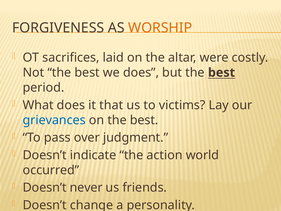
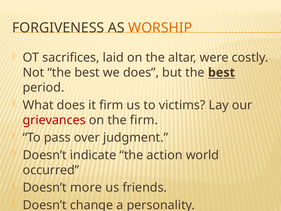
it that: that -> firm (111, 105)
grievances colour: blue -> red (54, 120)
on the best: best -> firm (144, 120)
never: never -> more (86, 187)
